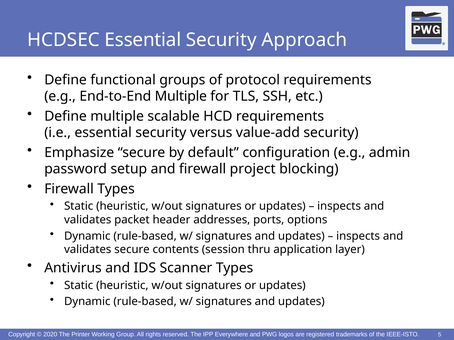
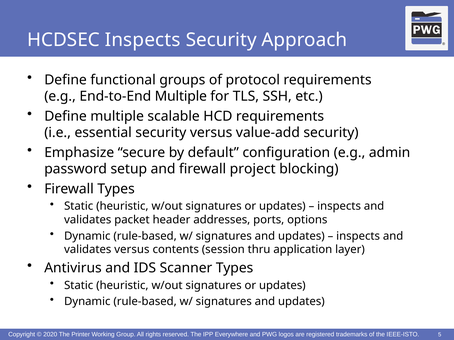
HCDSEC Essential: Essential -> Inspects (143, 40)
validates secure: secure -> versus (132, 250)
